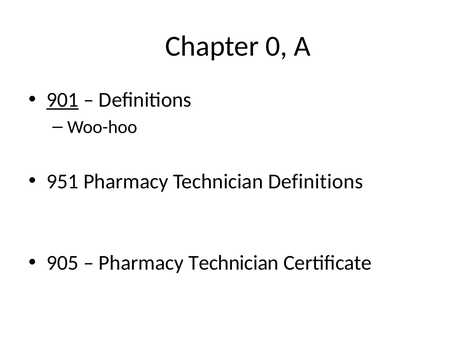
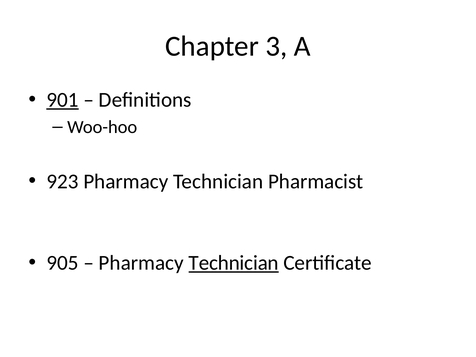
0: 0 -> 3 (276, 46)
951: 951 -> 923 (62, 181)
Technician Definitions: Definitions -> Pharmacist (316, 181)
Technician underline: none -> present (234, 263)
